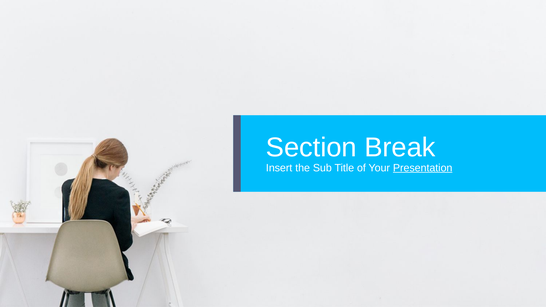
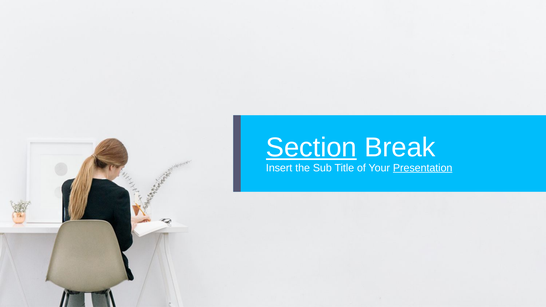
Section underline: none -> present (311, 148)
